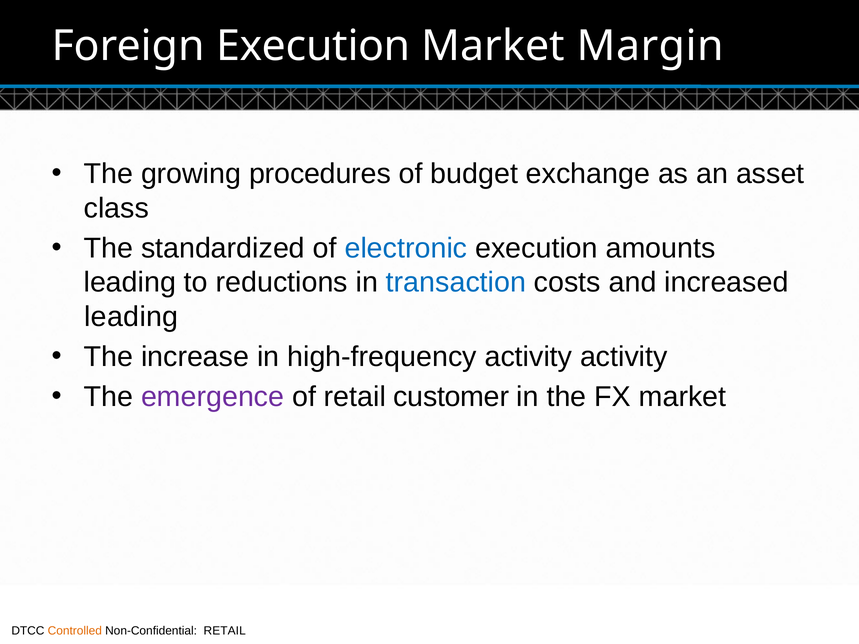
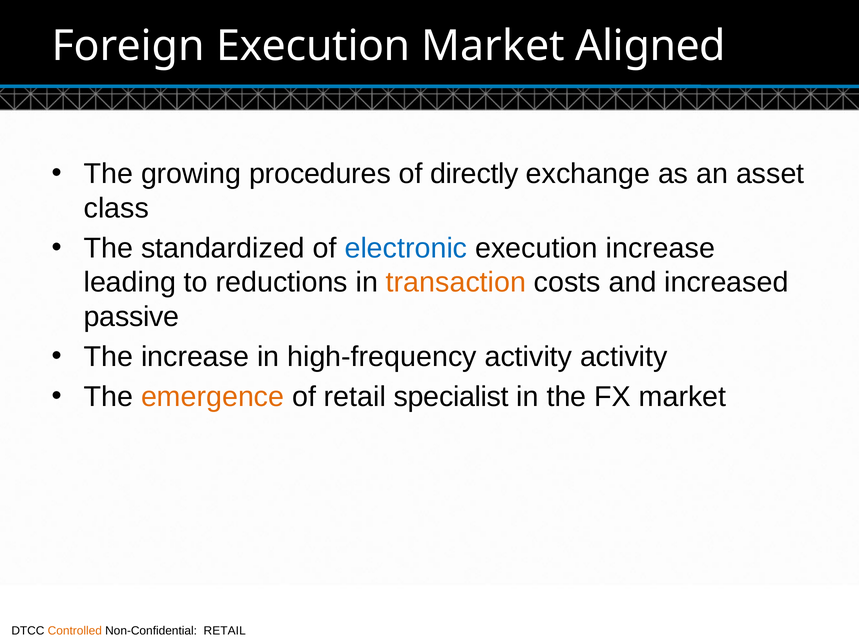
Margin: Margin -> Aligned (651, 46)
budget: budget -> directly (474, 174)
execution amounts: amounts -> increase (660, 248)
transaction colour: blue -> orange (456, 283)
leading: leading -> passive (132, 317)
emergence colour: purple -> orange (213, 397)
customer: customer -> specialist (451, 397)
